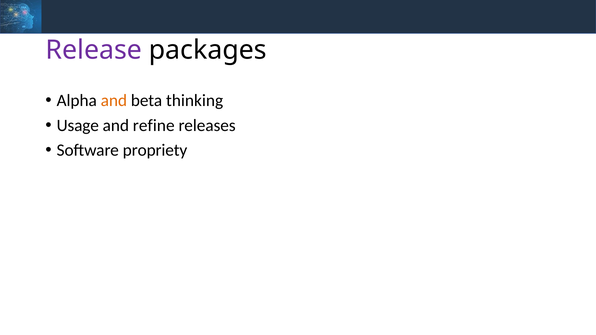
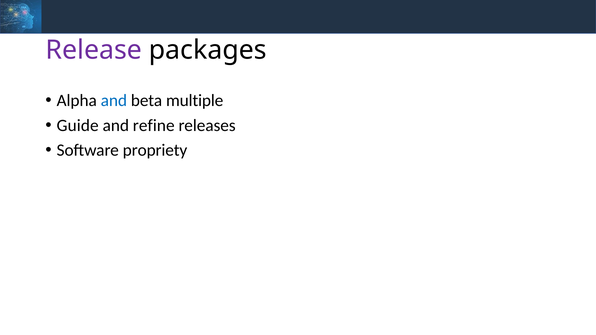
and colour: orange -> blue (114, 101)
thinking: thinking -> multiple (195, 101)
Usage: Usage -> Guide (78, 125)
